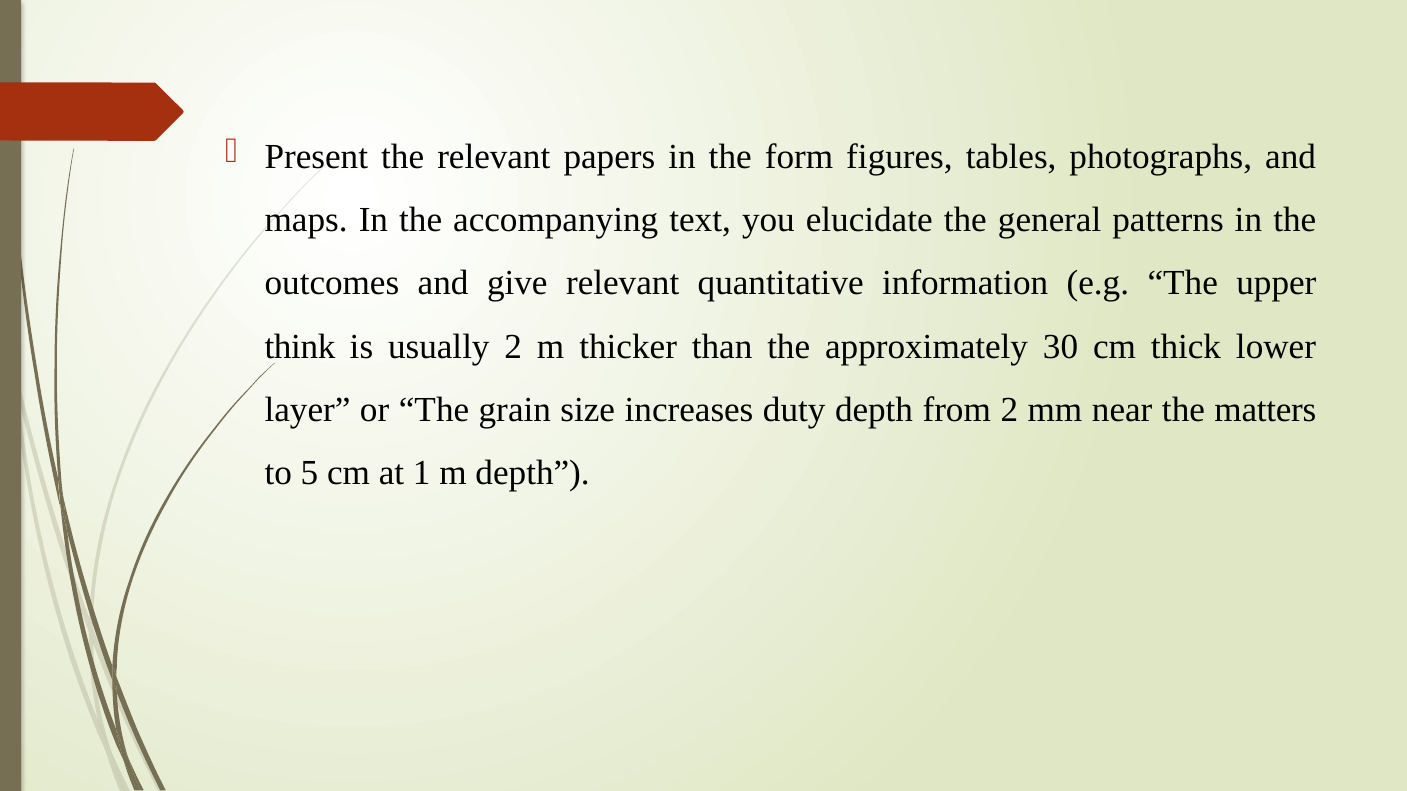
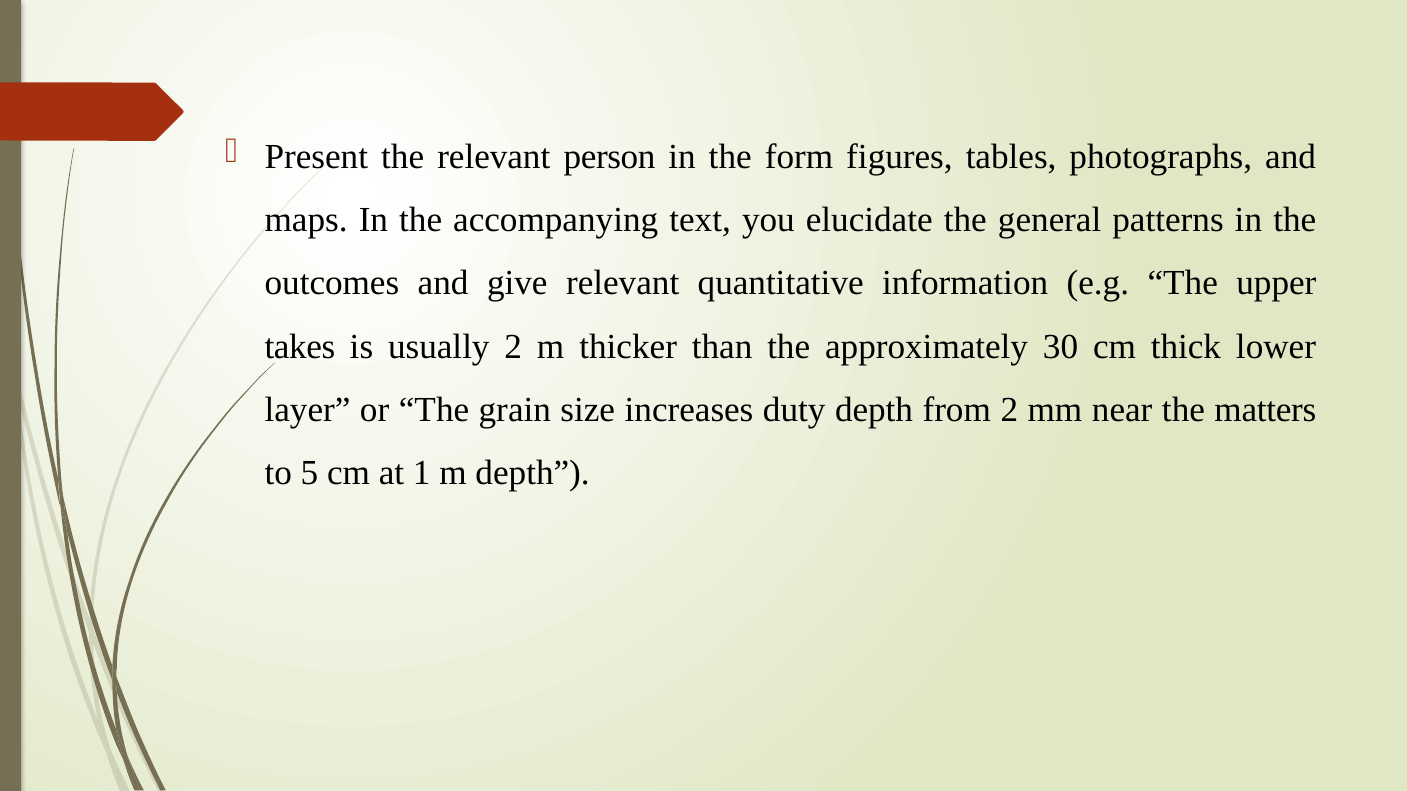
papers: papers -> person (610, 157)
think: think -> takes (300, 347)
